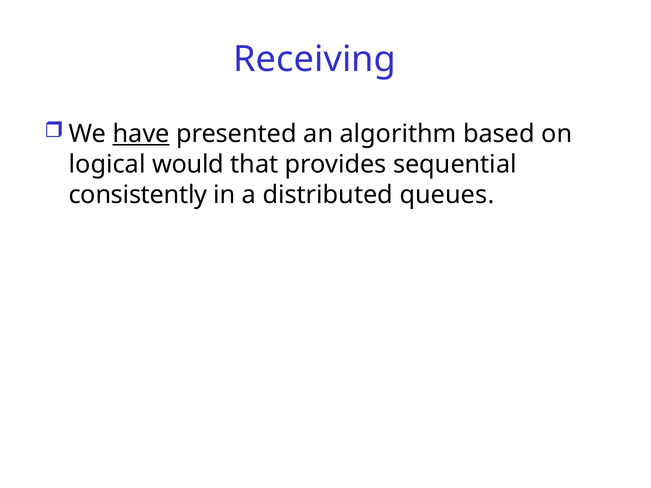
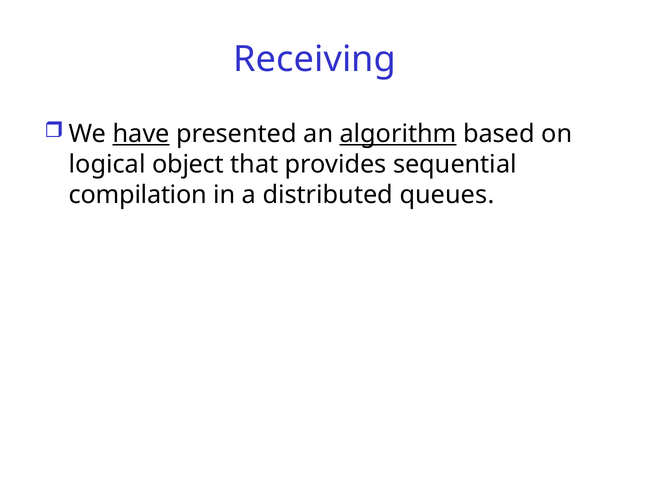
algorithm underline: none -> present (398, 134)
would: would -> object (188, 165)
consistently: consistently -> compilation (138, 195)
